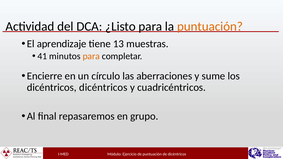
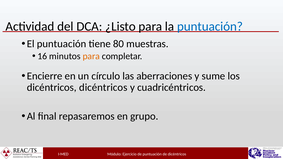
puntuación colour: orange -> blue (210, 27)
El aprendizaje: aprendizaje -> puntuación (62, 44)
13: 13 -> 80 (119, 44)
41: 41 -> 16 (42, 56)
